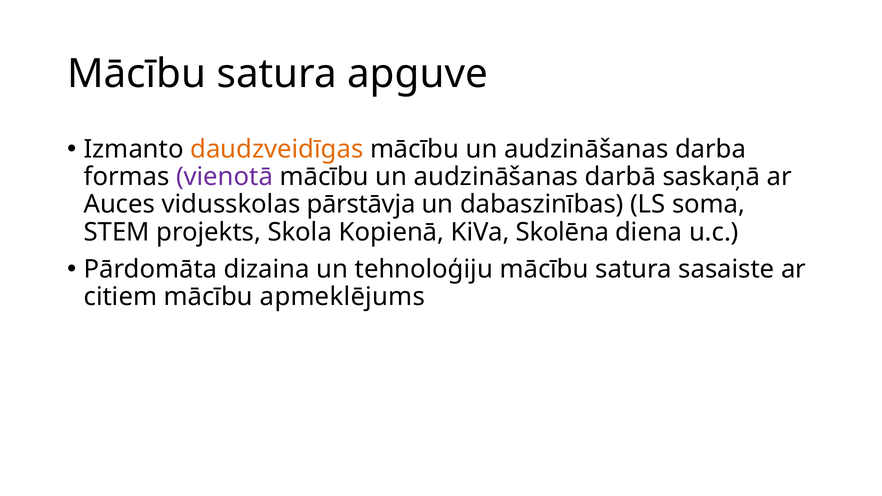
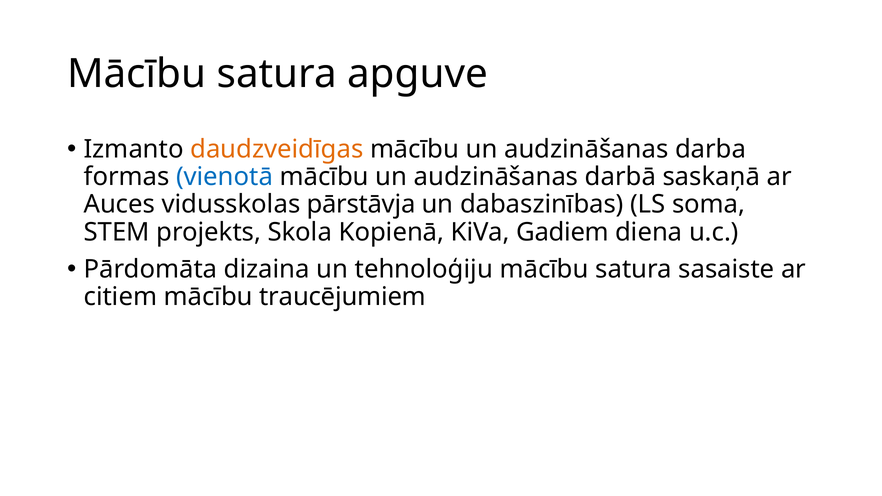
vienotā colour: purple -> blue (225, 177)
Skolēna: Skolēna -> Gadiem (563, 232)
apmeklējums: apmeklējums -> traucējumiem (343, 297)
